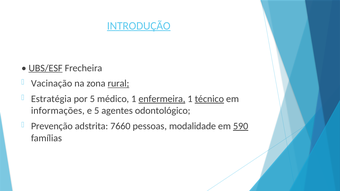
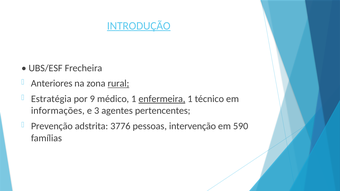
UBS/ESF underline: present -> none (46, 68)
Vacinação: Vacinação -> Anteriores (52, 84)
por 5: 5 -> 9 (92, 99)
técnico underline: present -> none (209, 99)
e 5: 5 -> 3 (97, 111)
odontológico: odontológico -> pertencentes (163, 111)
7660: 7660 -> 3776 (120, 126)
modalidade: modalidade -> intervenção (192, 126)
590 underline: present -> none (241, 126)
